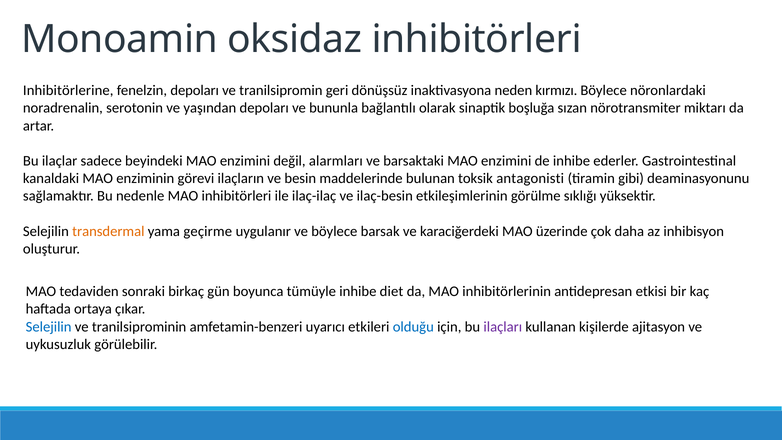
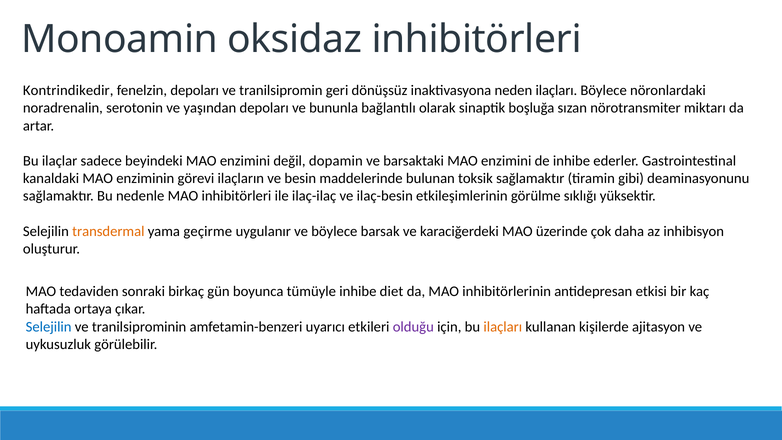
Inhibitörlerine: Inhibitörlerine -> Kontrindikedir (68, 91)
neden kırmızı: kırmızı -> ilaçları (556, 91)
alarmları: alarmları -> dopamin (336, 161)
toksik antagonisti: antagonisti -> sağlamaktır (530, 178)
olduğu colour: blue -> purple (413, 327)
ilaçları colour: purple -> orange (503, 327)
